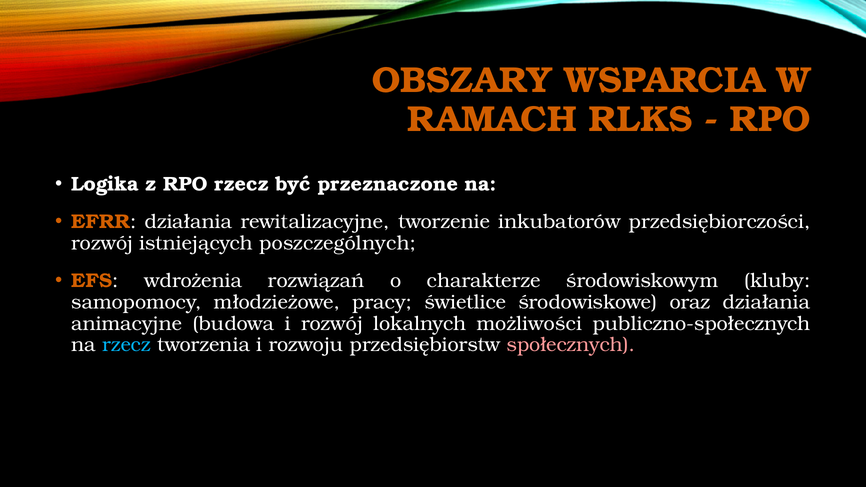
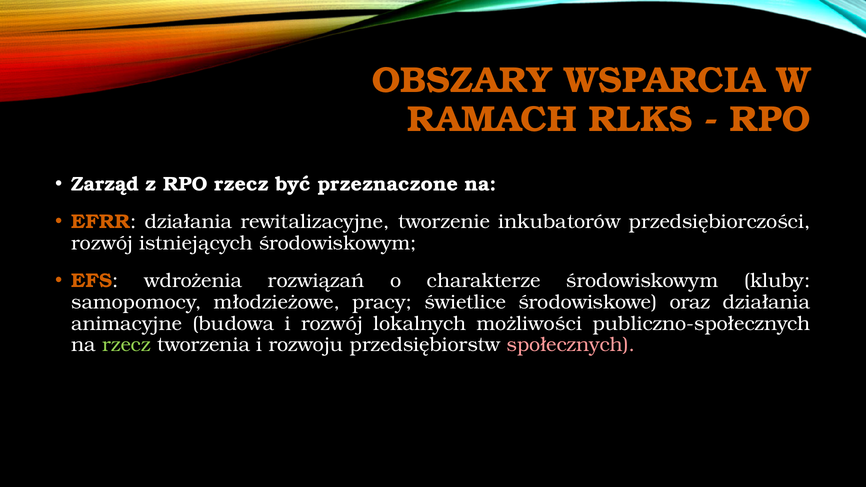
Logika: Logika -> Zarząd (105, 184)
istniejących poszczególnych: poszczególnych -> środowiskowym (338, 243)
rzecz colour: light blue -> light green (127, 345)
